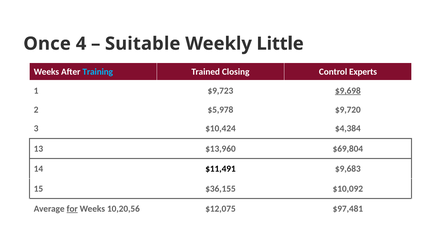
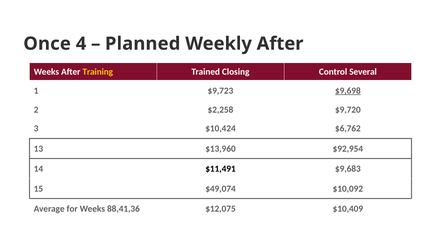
Suitable: Suitable -> Planned (143, 44)
Weekly Little: Little -> After (280, 44)
Training colour: light blue -> yellow (98, 72)
Experts: Experts -> Several (363, 72)
$5,978: $5,978 -> $2,258 (220, 110)
$4,384: $4,384 -> $6,762 (348, 129)
$69,804: $69,804 -> $92,954 (348, 149)
$36,155: $36,155 -> $49,074 (220, 189)
for underline: present -> none (72, 209)
10,20,56: 10,20,56 -> 88,41,36 (123, 209)
$97,481: $97,481 -> $10,409 (348, 209)
